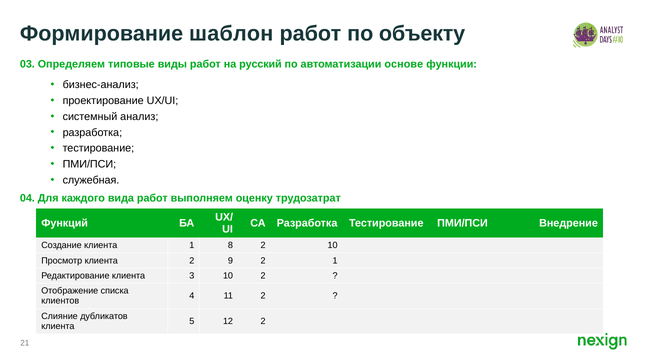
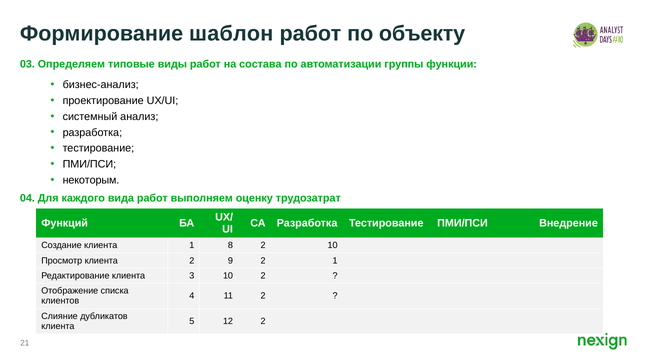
русский: русский -> состава (260, 64)
основе: основе -> группы (404, 64)
служебная: служебная -> некоторым (91, 180)
